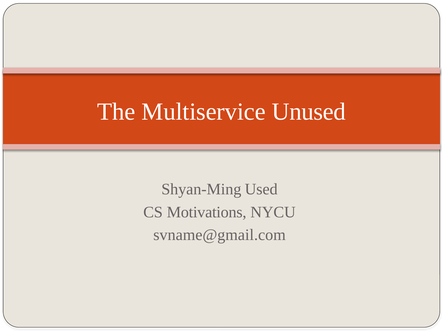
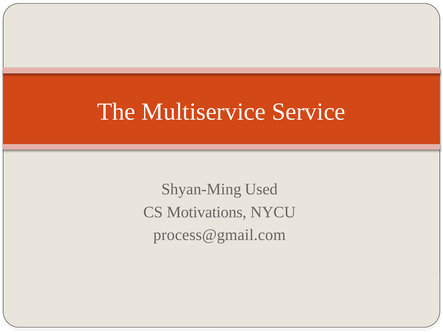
Unused: Unused -> Service (309, 112)
svname@gmail.com: svname@gmail.com -> process@gmail.com (219, 235)
